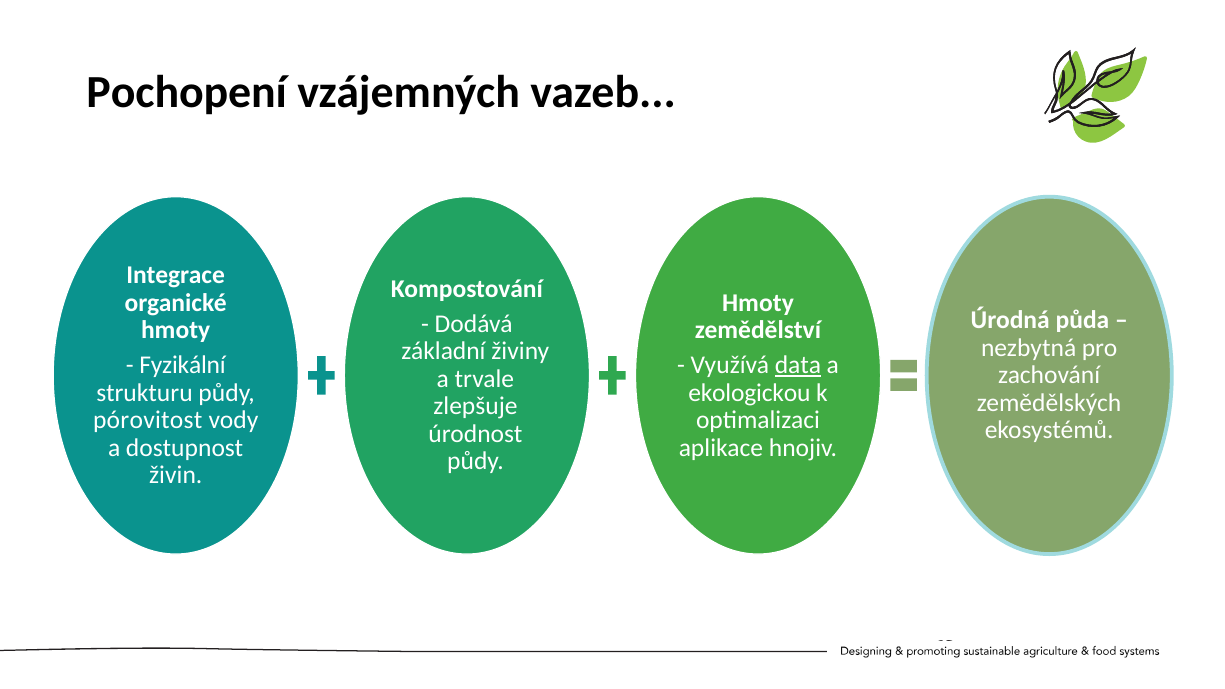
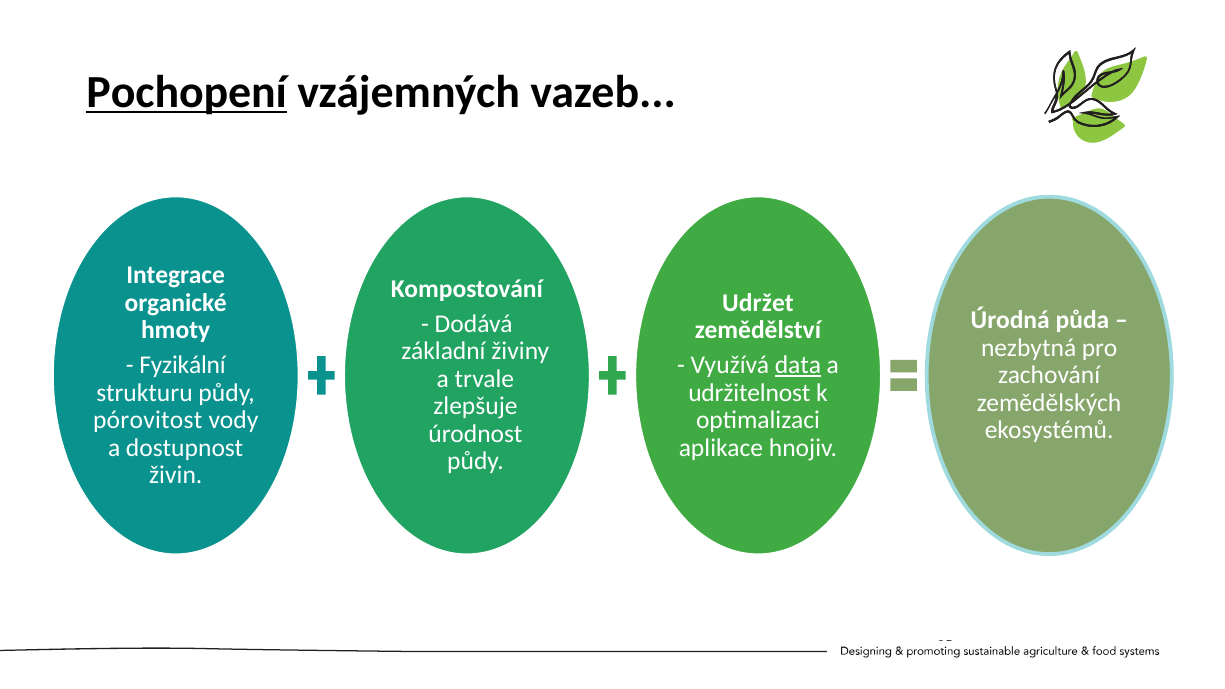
Pochopení underline: none -> present (187, 92)
Hmoty: Hmoty -> Udržet (758, 303)
ekologickou: ekologickou -> udržitelnost (749, 393)
